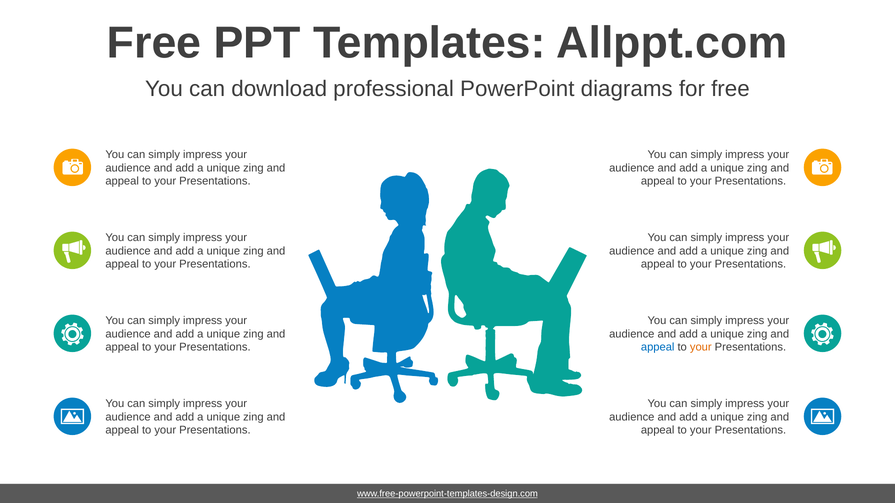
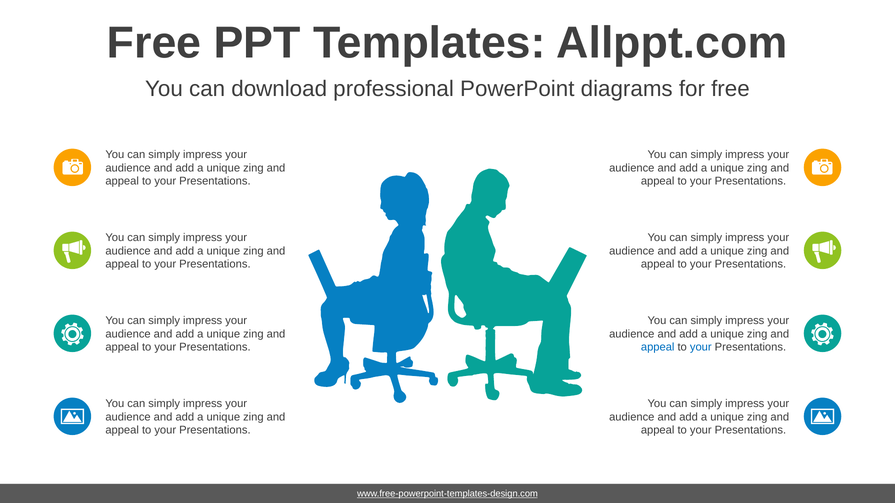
your colour: orange -> blue (701, 348)
